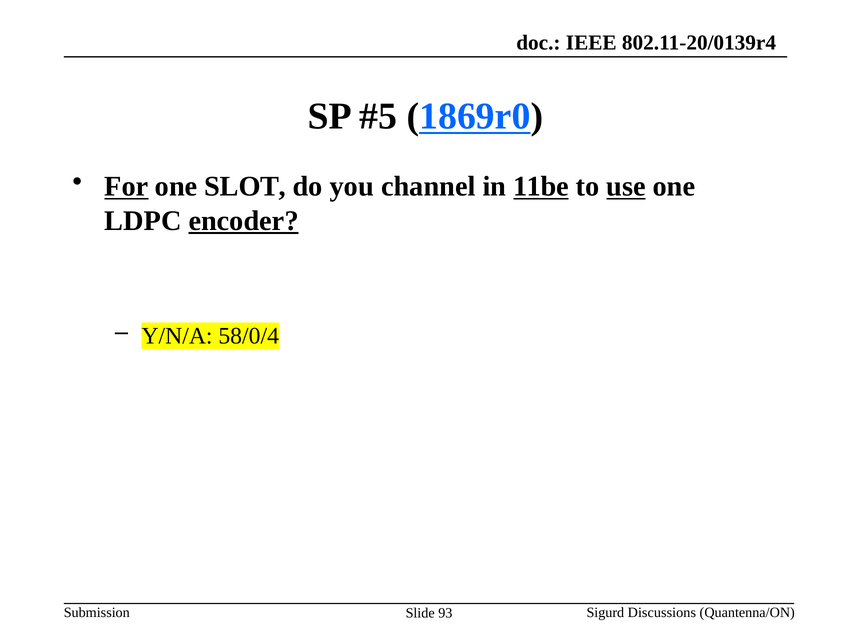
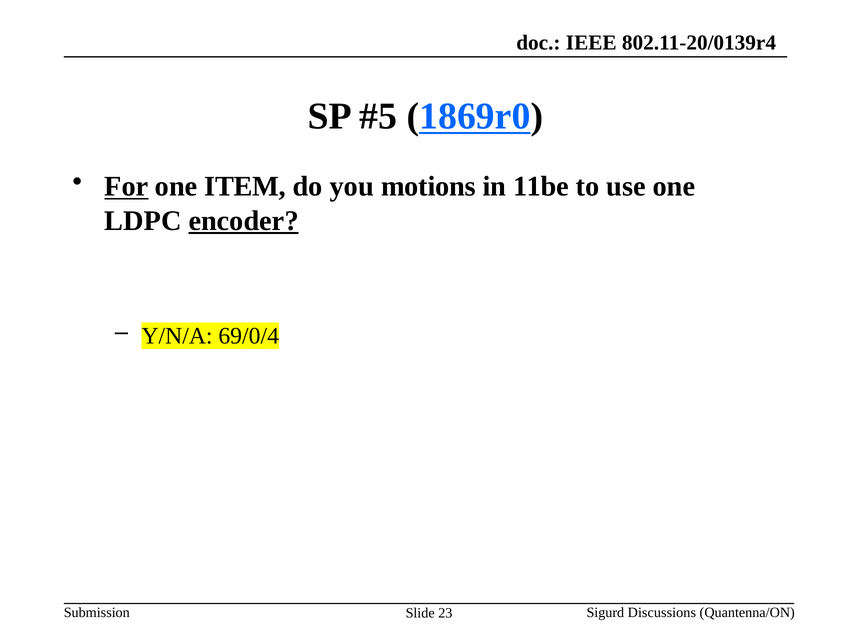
SLOT: SLOT -> ITEM (245, 186)
channel: channel -> motions (428, 186)
11be underline: present -> none (541, 186)
use underline: present -> none (626, 186)
58/0/4: 58/0/4 -> 69/0/4 (249, 335)
93: 93 -> 23 (445, 612)
